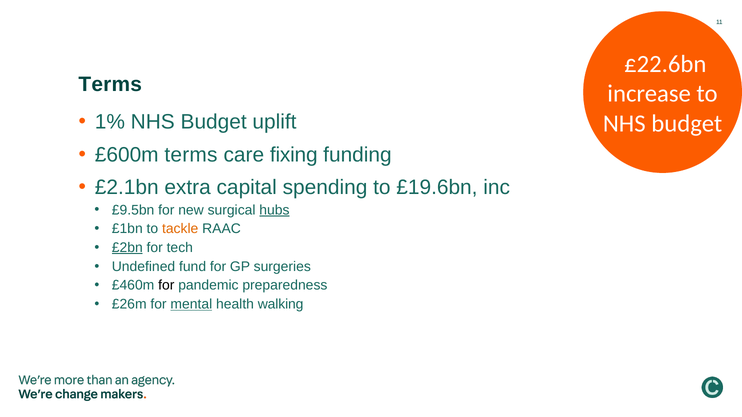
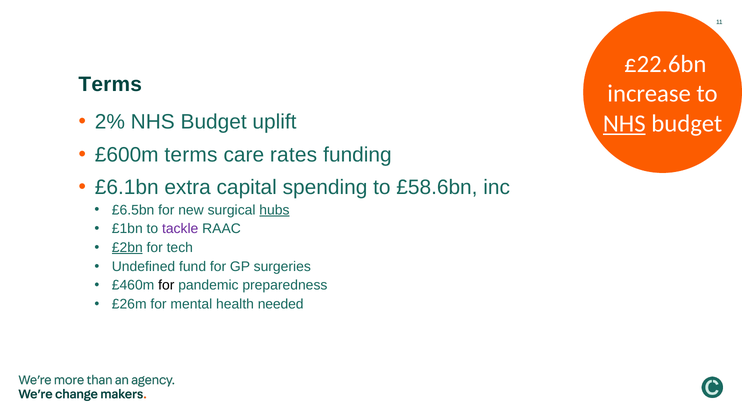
1%: 1% -> 2% (110, 122)
NHS underline: none -> present (624, 124)
fixing: fixing -> rates (294, 155)
£2.1bn: £2.1bn -> £6.1bn (127, 188)
£19.6bn: £19.6bn -> £58.6bn (437, 188)
£9.5bn: £9.5bn -> £6.5bn (133, 210)
tackle colour: orange -> purple (180, 229)
mental underline: present -> none (191, 305)
walking: walking -> needed (281, 305)
